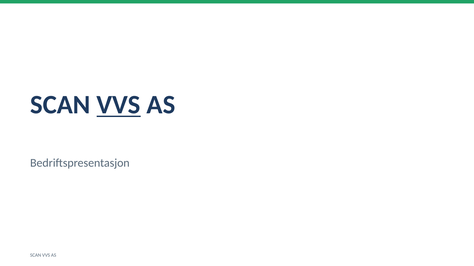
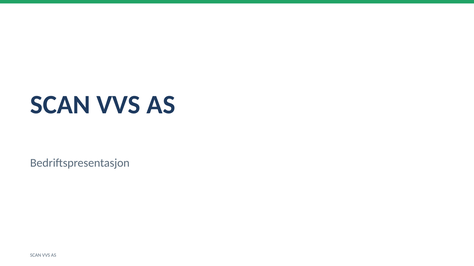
VVS underline: present -> none (119, 105)
